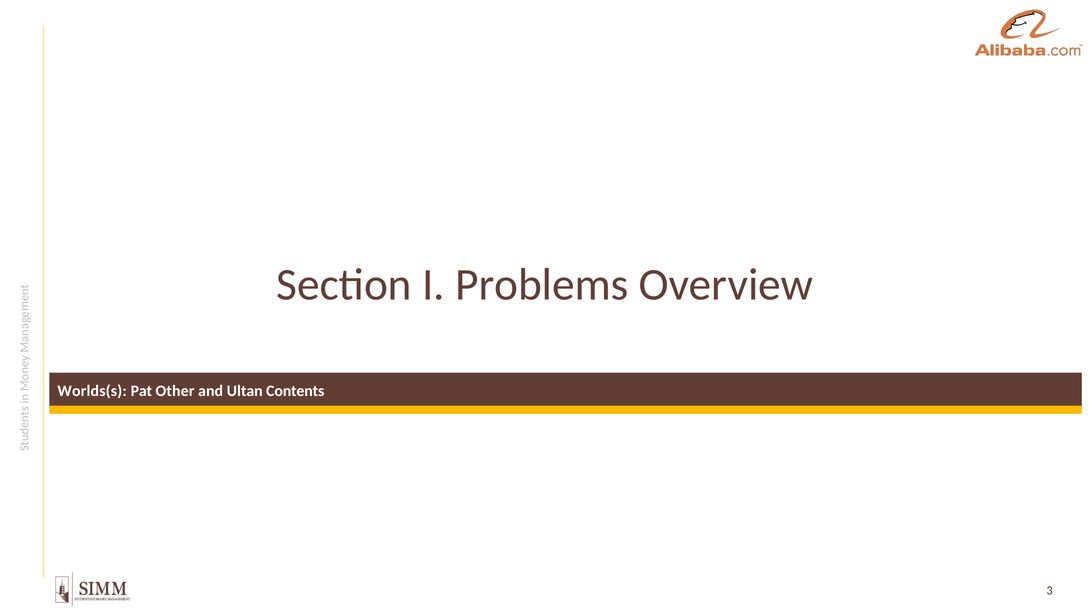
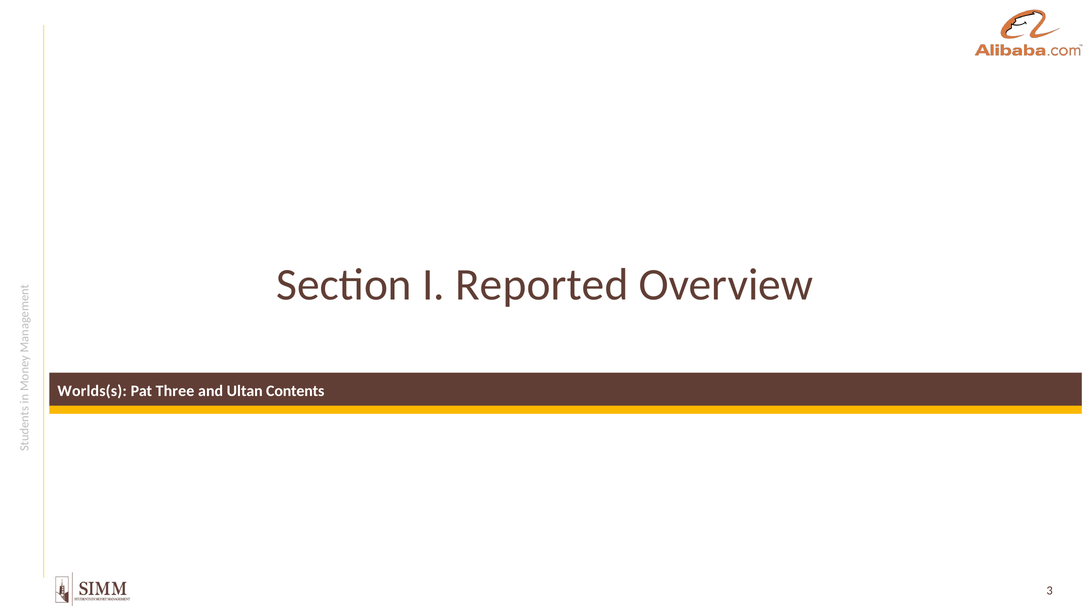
Problems: Problems -> Reported (542, 285)
Other: Other -> Three (175, 391)
